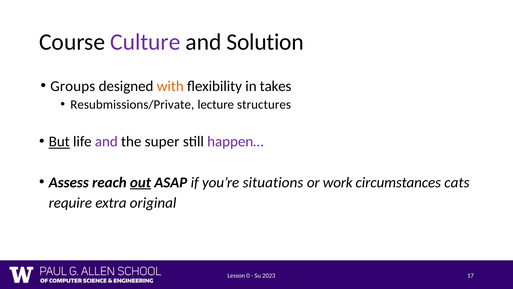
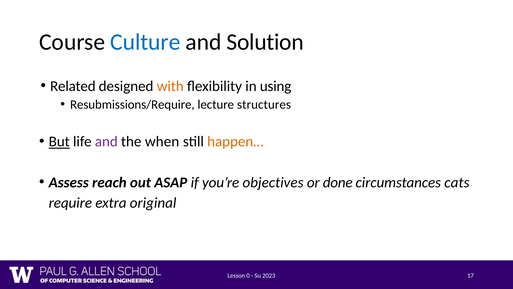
Culture colour: purple -> blue (145, 42)
Groups: Groups -> Related (73, 86)
takes: takes -> using (276, 86)
Resubmissions/Private: Resubmissions/Private -> Resubmissions/Require (132, 104)
super: super -> when (162, 141)
happen… colour: purple -> orange (235, 141)
out underline: present -> none (140, 182)
situations: situations -> objectives (273, 182)
work: work -> done (338, 182)
